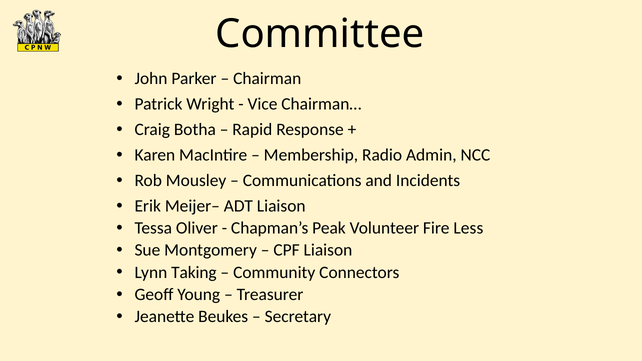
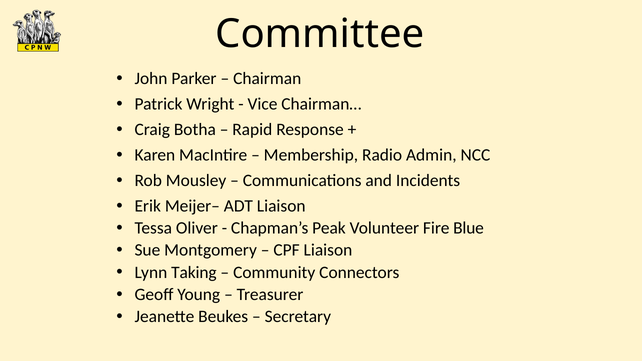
Less: Less -> Blue (469, 228)
